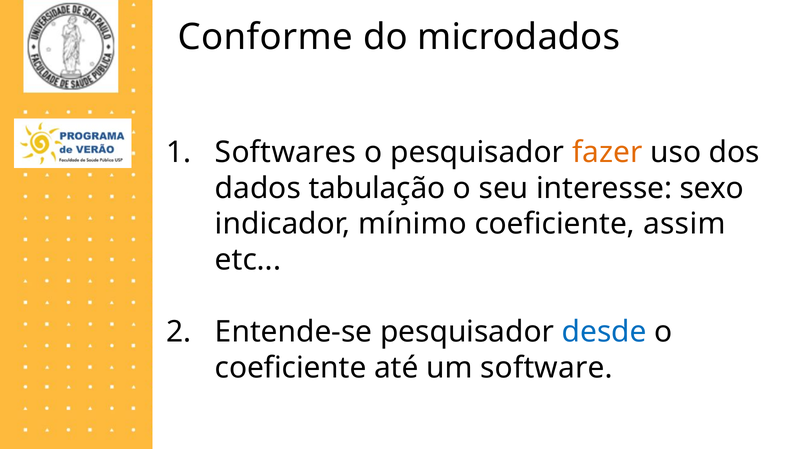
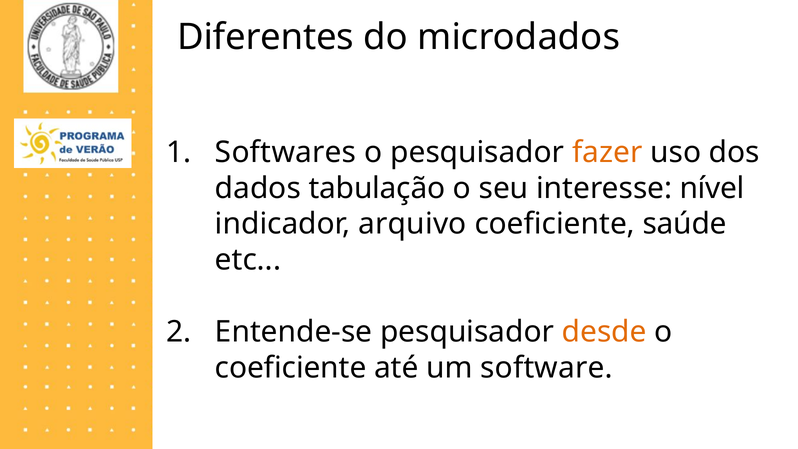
Conforme: Conforme -> Diferentes (266, 37)
sexo: sexo -> nível (712, 188)
mínimo: mínimo -> arquivo (412, 224)
assim: assim -> saúde (685, 224)
desde colour: blue -> orange (604, 332)
